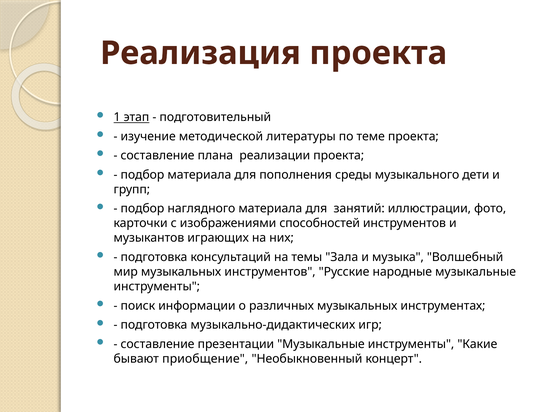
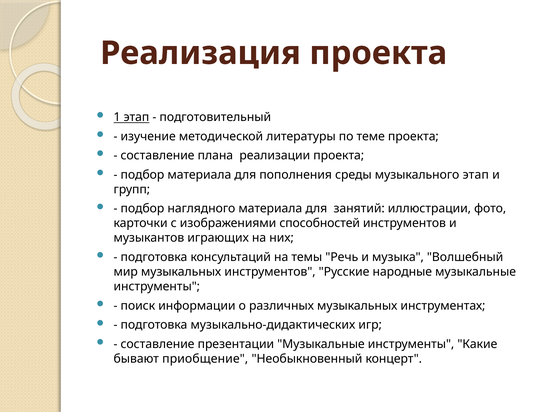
музыкального дети: дети -> этап (476, 175)
Зала: Зала -> Речь (342, 257)
